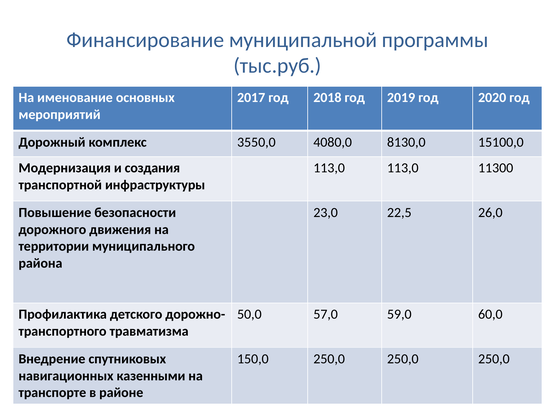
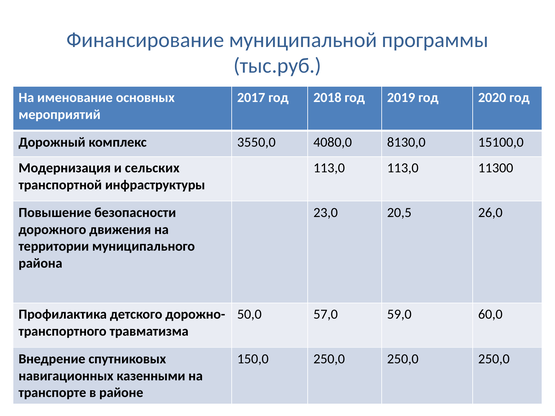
создания: создания -> сельских (152, 168)
22,5: 22,5 -> 20,5 (399, 213)
